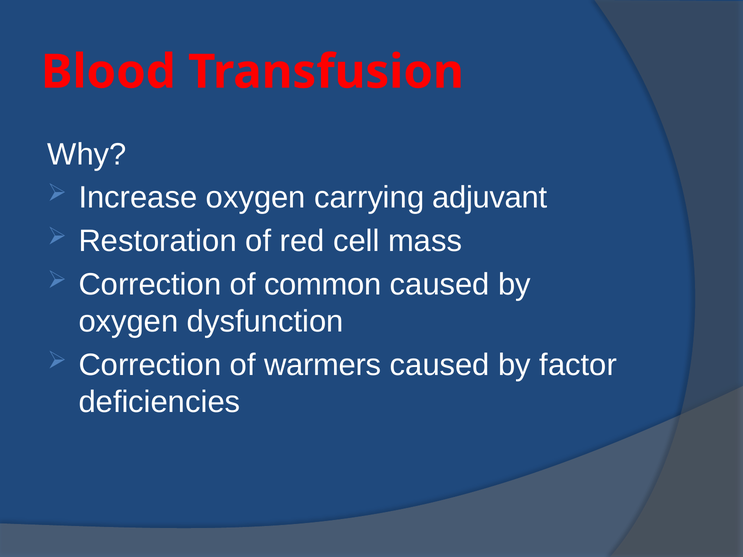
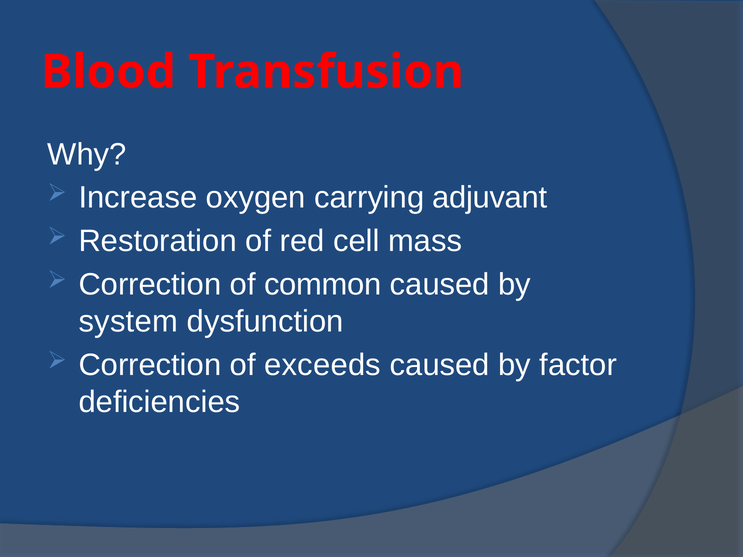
oxygen: oxygen -> system (128, 322)
warmers: warmers -> exceeds (323, 365)
